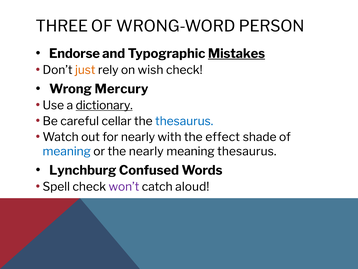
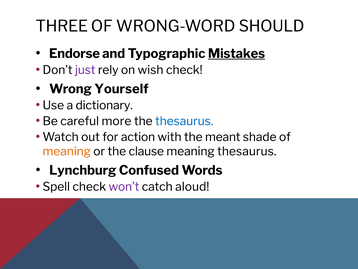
PERSON: PERSON -> SHOULD (272, 26)
just colour: orange -> purple (85, 70)
Mercury: Mercury -> Yourself (121, 89)
dictionary underline: present -> none (104, 105)
cellar: cellar -> more (116, 121)
for nearly: nearly -> action (138, 137)
effect: effect -> meant (223, 137)
meaning colour: blue -> orange (67, 151)
the nearly: nearly -> clause (146, 151)
